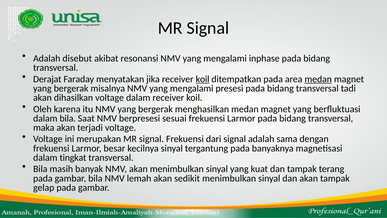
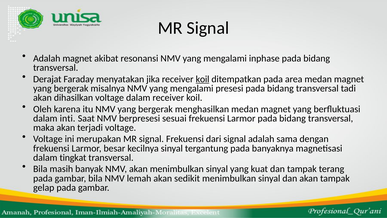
Adalah disebut: disebut -> magnet (77, 58)
medan underline: present -> none (318, 79)
dalam bila: bila -> inti (68, 118)
